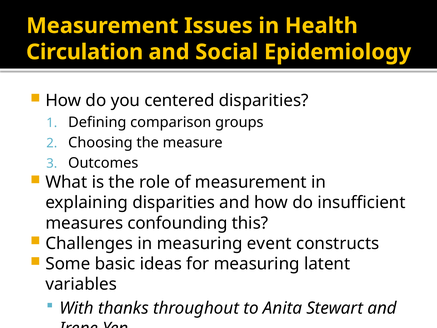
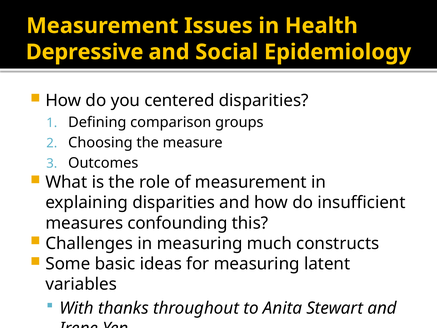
Circulation: Circulation -> Depressive (85, 52)
event: event -> much (269, 243)
